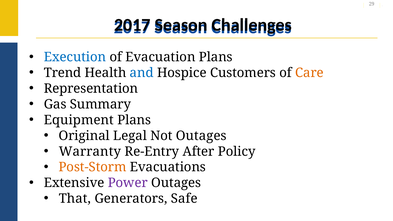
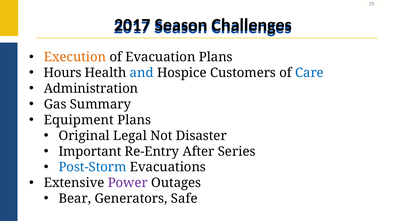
Execution colour: blue -> orange (75, 57)
Trend: Trend -> Hours (63, 73)
Care colour: orange -> blue (309, 73)
Representation: Representation -> Administration (91, 89)
Not Outages: Outages -> Disaster (201, 136)
Warranty: Warranty -> Important (90, 151)
Policy: Policy -> Series (237, 151)
Post-Storm colour: orange -> blue (93, 167)
That: That -> Bear (75, 199)
